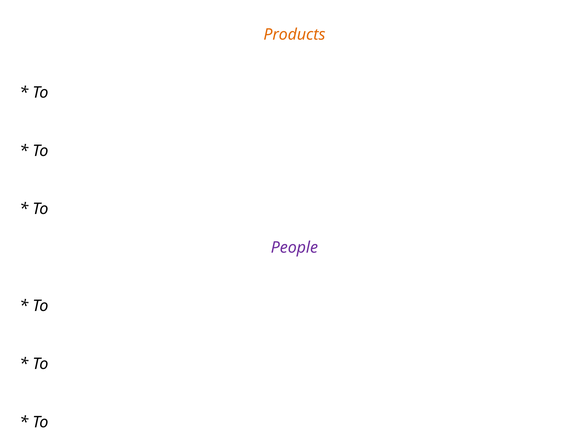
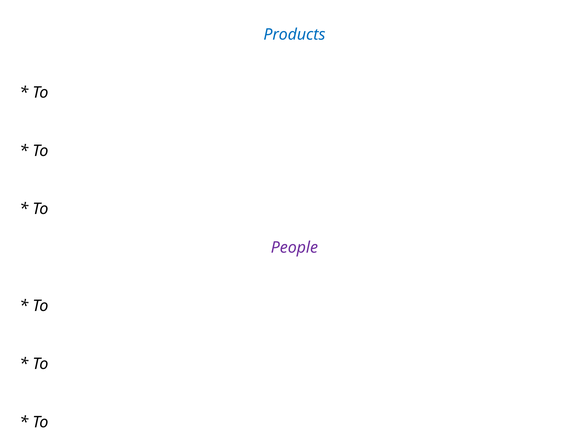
Products colour: orange -> blue (294, 34)
